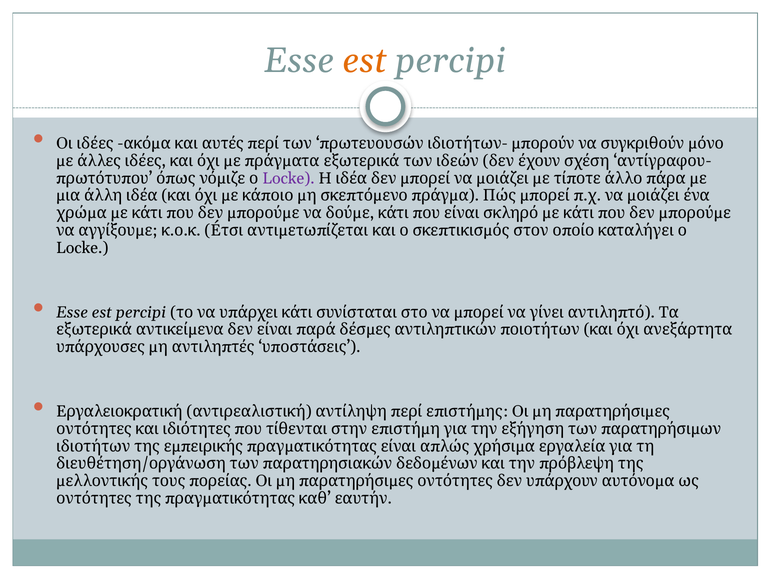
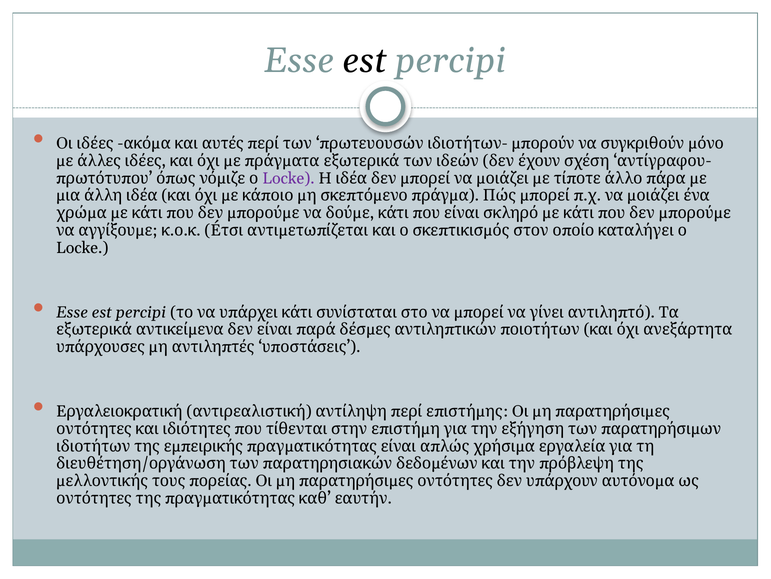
est colour: orange -> black (365, 61)
